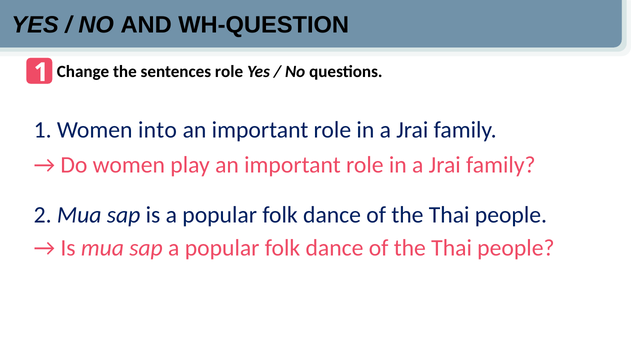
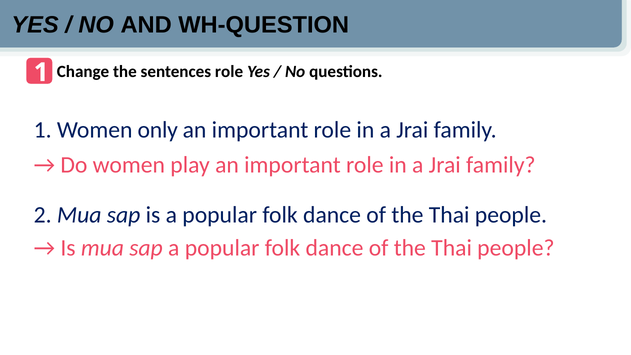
into: into -> only (158, 130)
